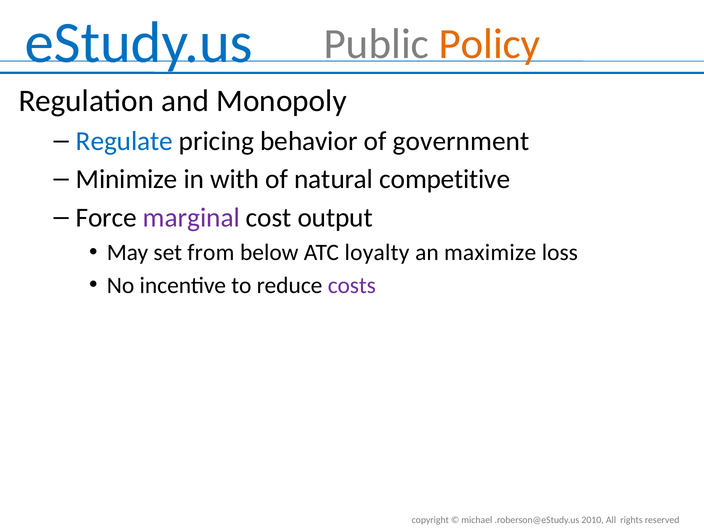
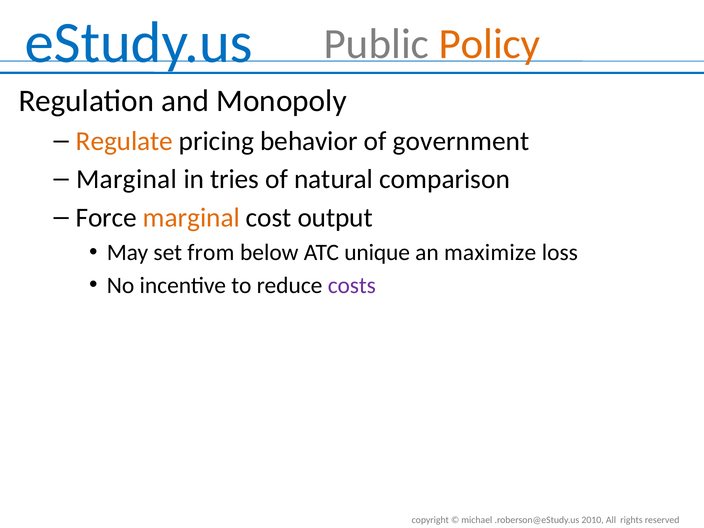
Regulate colour: blue -> orange (124, 141)
Minimize: Minimize -> Marginal (127, 179)
with: with -> tries (235, 179)
competitive: competitive -> comparison (445, 179)
marginal colour: purple -> orange (191, 218)
loyalty: loyalty -> unique (377, 253)
